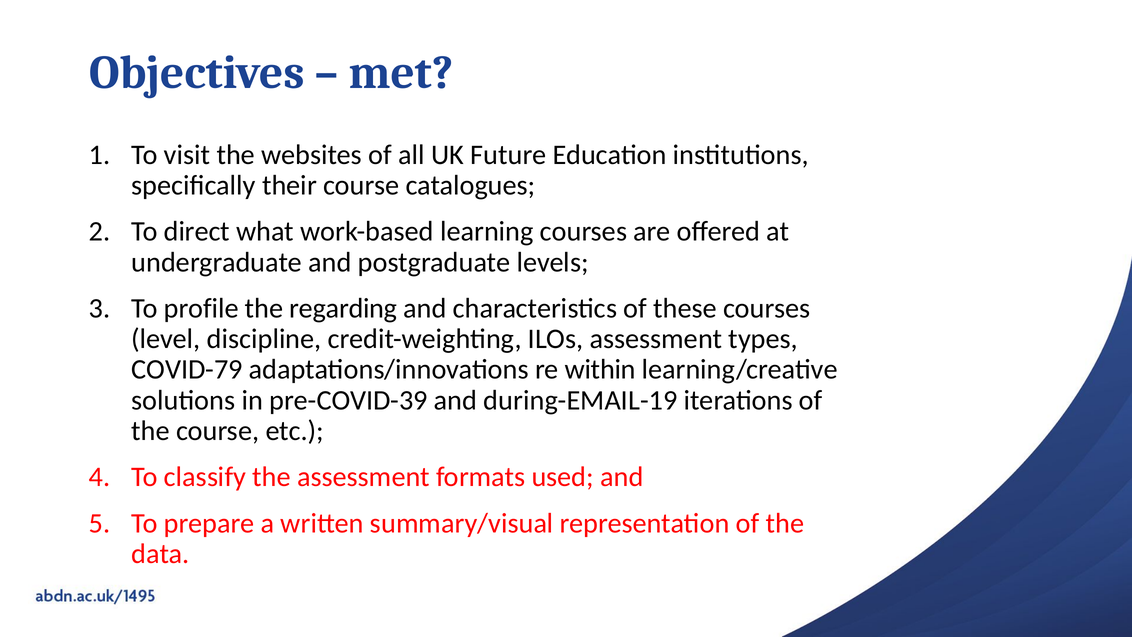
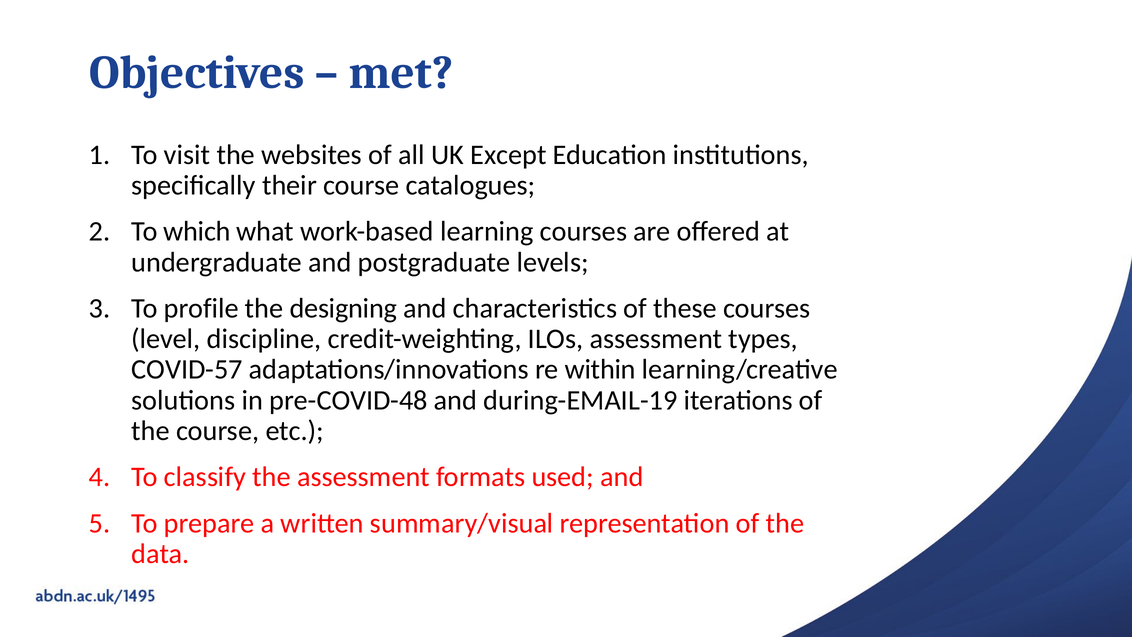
Future: Future -> Except (508, 155)
direct: direct -> which (197, 232)
regarding: regarding -> designing (343, 308)
COVID-79: COVID-79 -> COVID-57 (187, 370)
pre-COVID-39: pre-COVID-39 -> pre-COVID-48 (349, 400)
